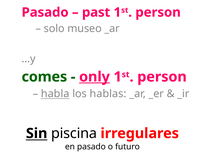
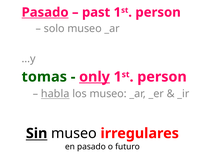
Pasado underline: none -> present (45, 12)
comes: comes -> tomas (44, 77)
los hablas: hablas -> museo (108, 94)
Sin piscina: piscina -> museo (74, 134)
